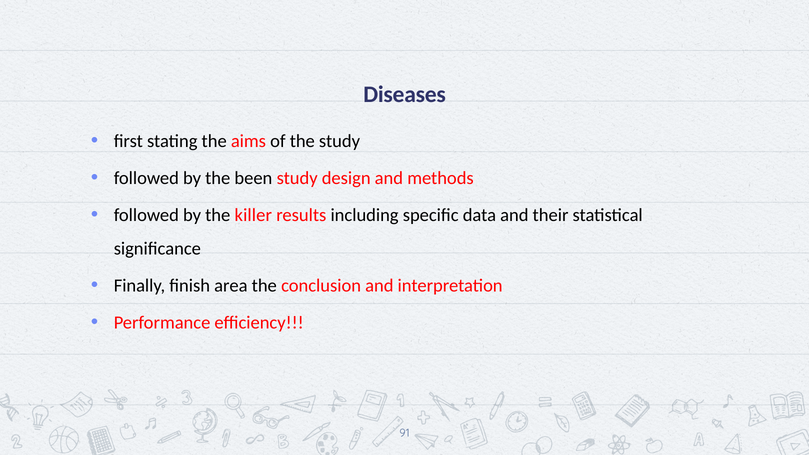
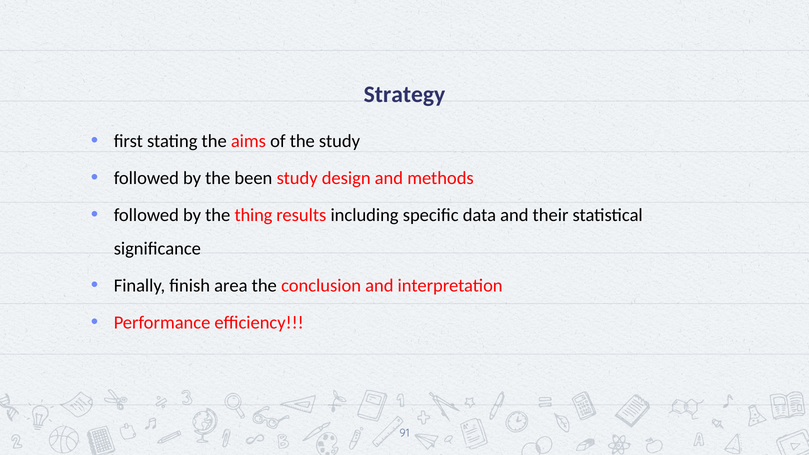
Diseases: Diseases -> Strategy (404, 94)
killer: killer -> thing (253, 215)
